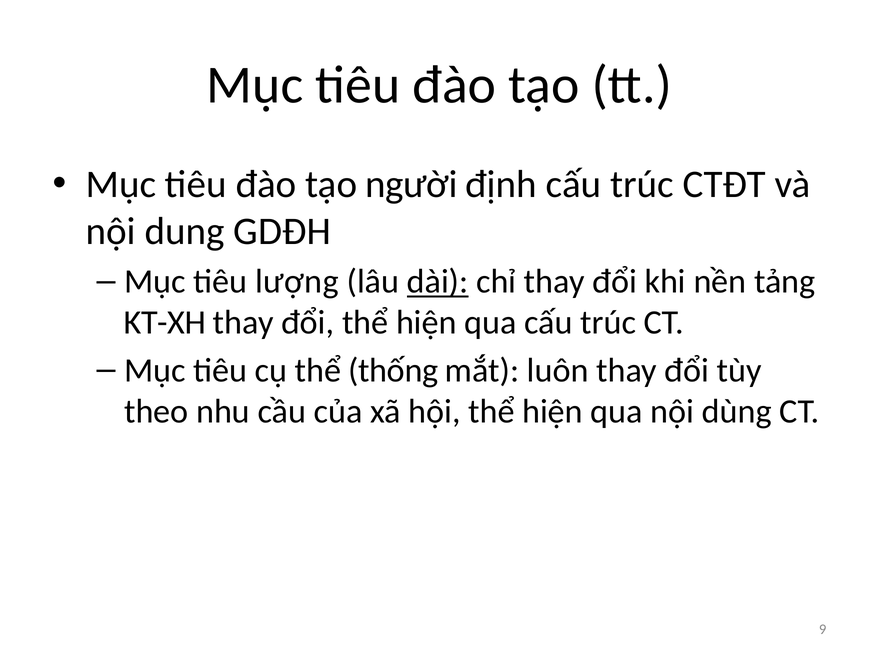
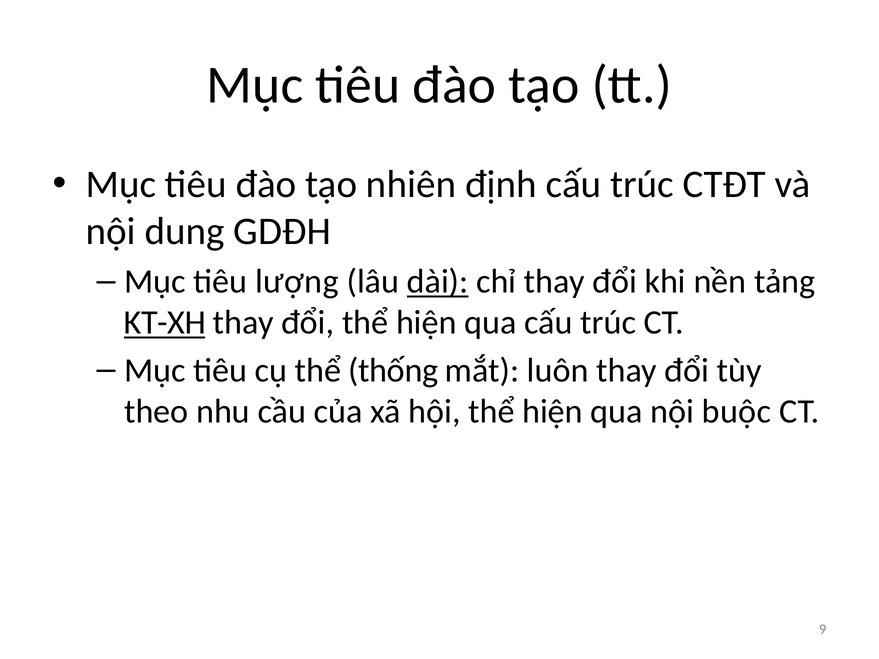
người: người -> nhiên (411, 184)
KT-XH underline: none -> present (165, 323)
dùng: dùng -> buộc (737, 412)
